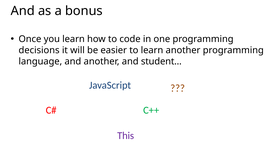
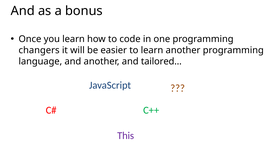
decisions: decisions -> changers (39, 50)
student…: student… -> tailored… (161, 61)
